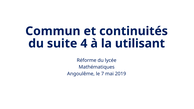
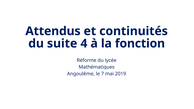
Commun: Commun -> Attendus (53, 31)
utilisant: utilisant -> fonction (140, 44)
